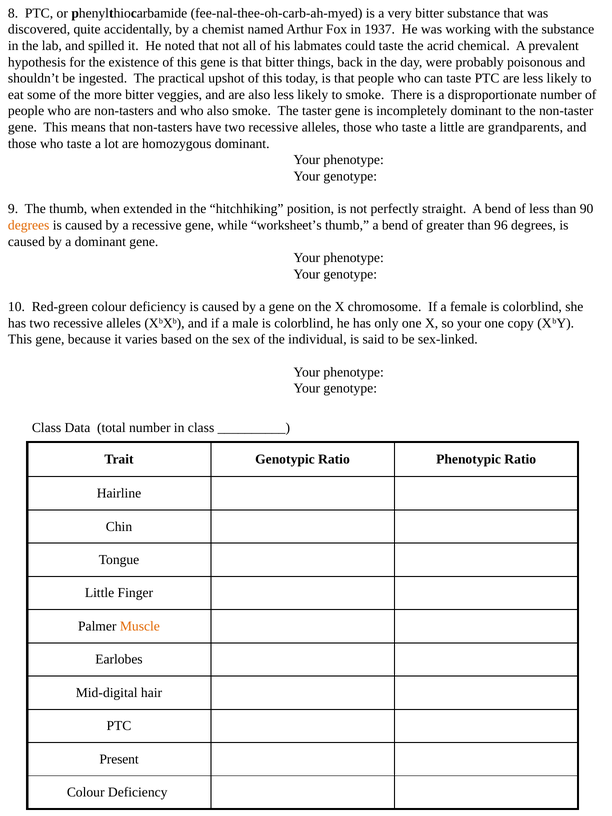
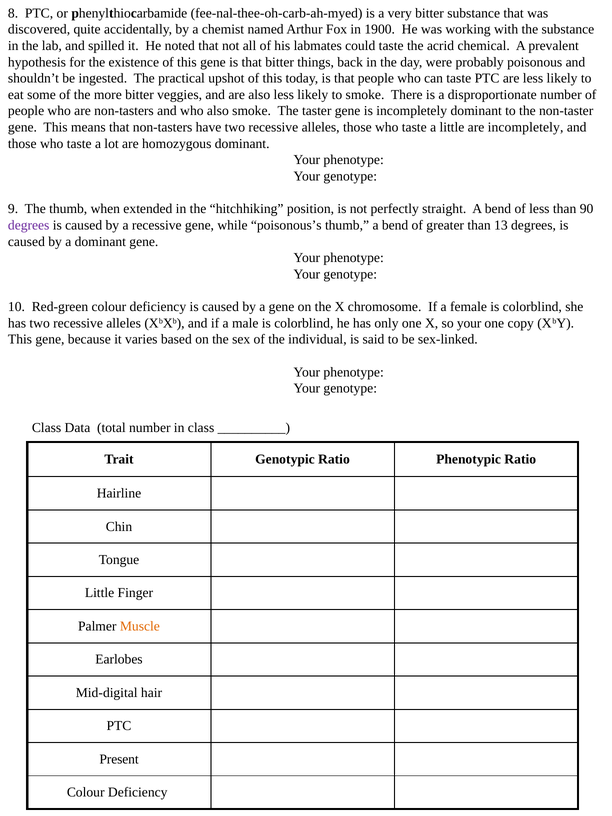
1937: 1937 -> 1900 (380, 29)
are grandparents: grandparents -> incompletely (526, 127)
degrees colour: orange -> purple (29, 225)
worksheet’s: worksheet’s -> poisonous’s (286, 225)
96: 96 -> 13 (501, 225)
